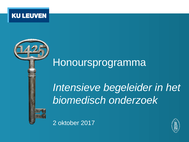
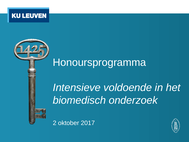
begeleider: begeleider -> voldoende (128, 87)
